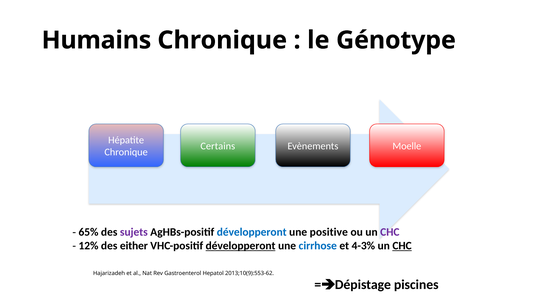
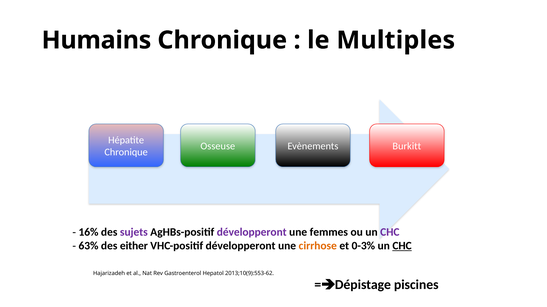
Génotype: Génotype -> Multiples (396, 40)
Certains: Certains -> Osseuse (218, 146)
Moelle: Moelle -> Burkitt (407, 146)
65%: 65% -> 16% (88, 233)
développeront colour: blue -> purple (252, 233)
positive: positive -> femmes (329, 233)
12%: 12% -> 63% (88, 246)
développeront underline: present -> none (241, 246)
cirrhose colour: blue -> orange (318, 246)
4-3%: 4-3% -> 0-3% (363, 246)
